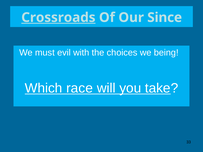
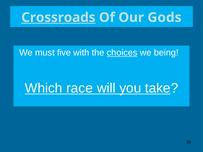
Since: Since -> Gods (164, 18)
evil: evil -> five (64, 53)
choices underline: none -> present (122, 53)
